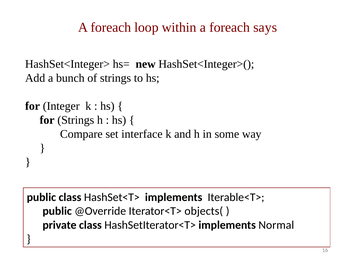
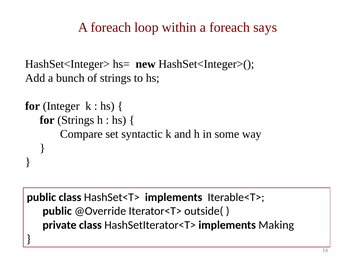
interface: interface -> syntactic (142, 134)
objects(: objects( -> outside( (204, 211)
Normal: Normal -> Making (276, 225)
